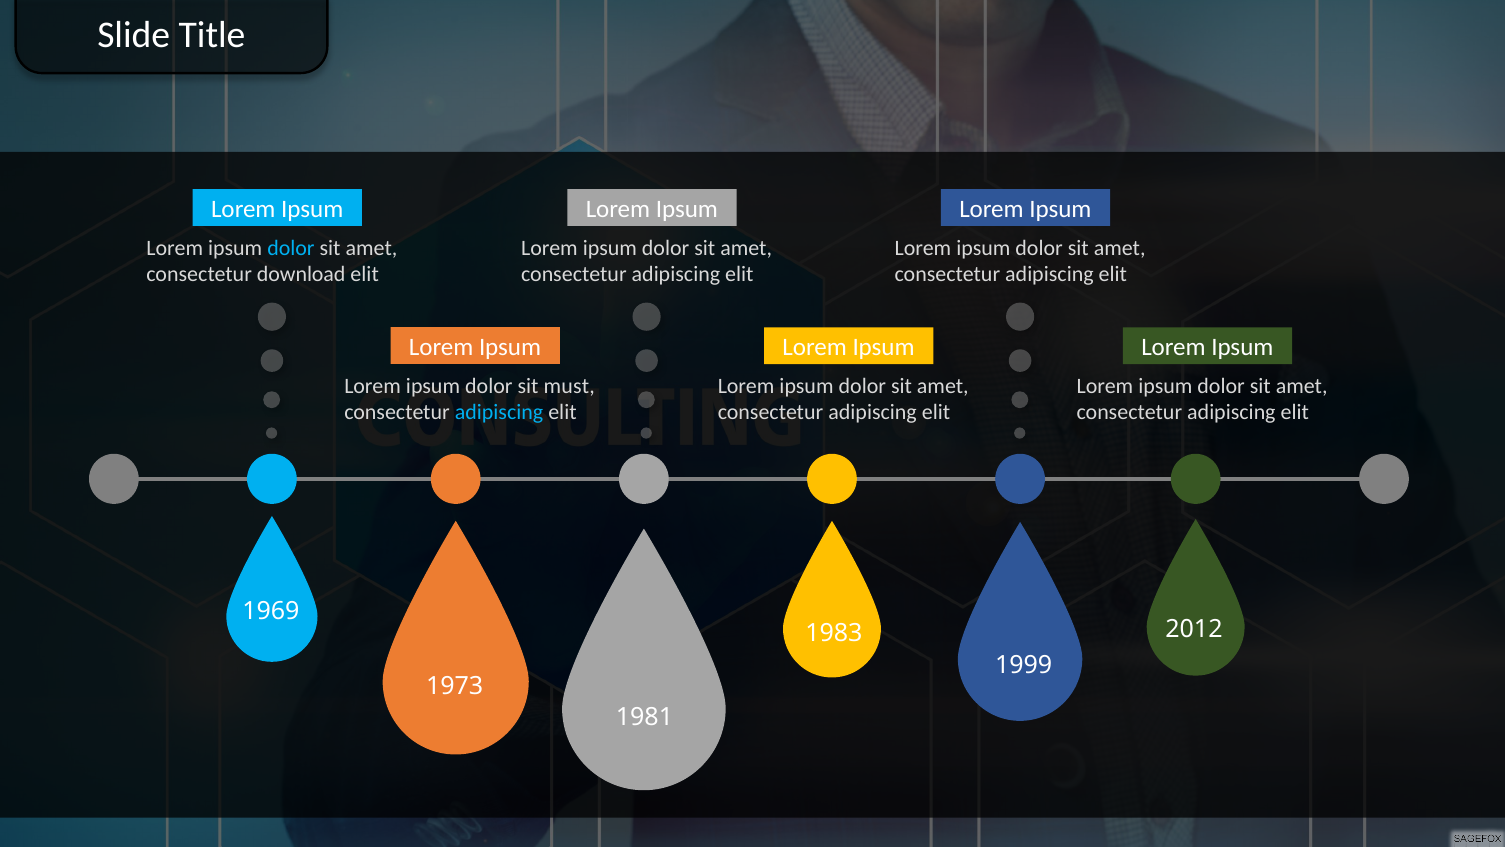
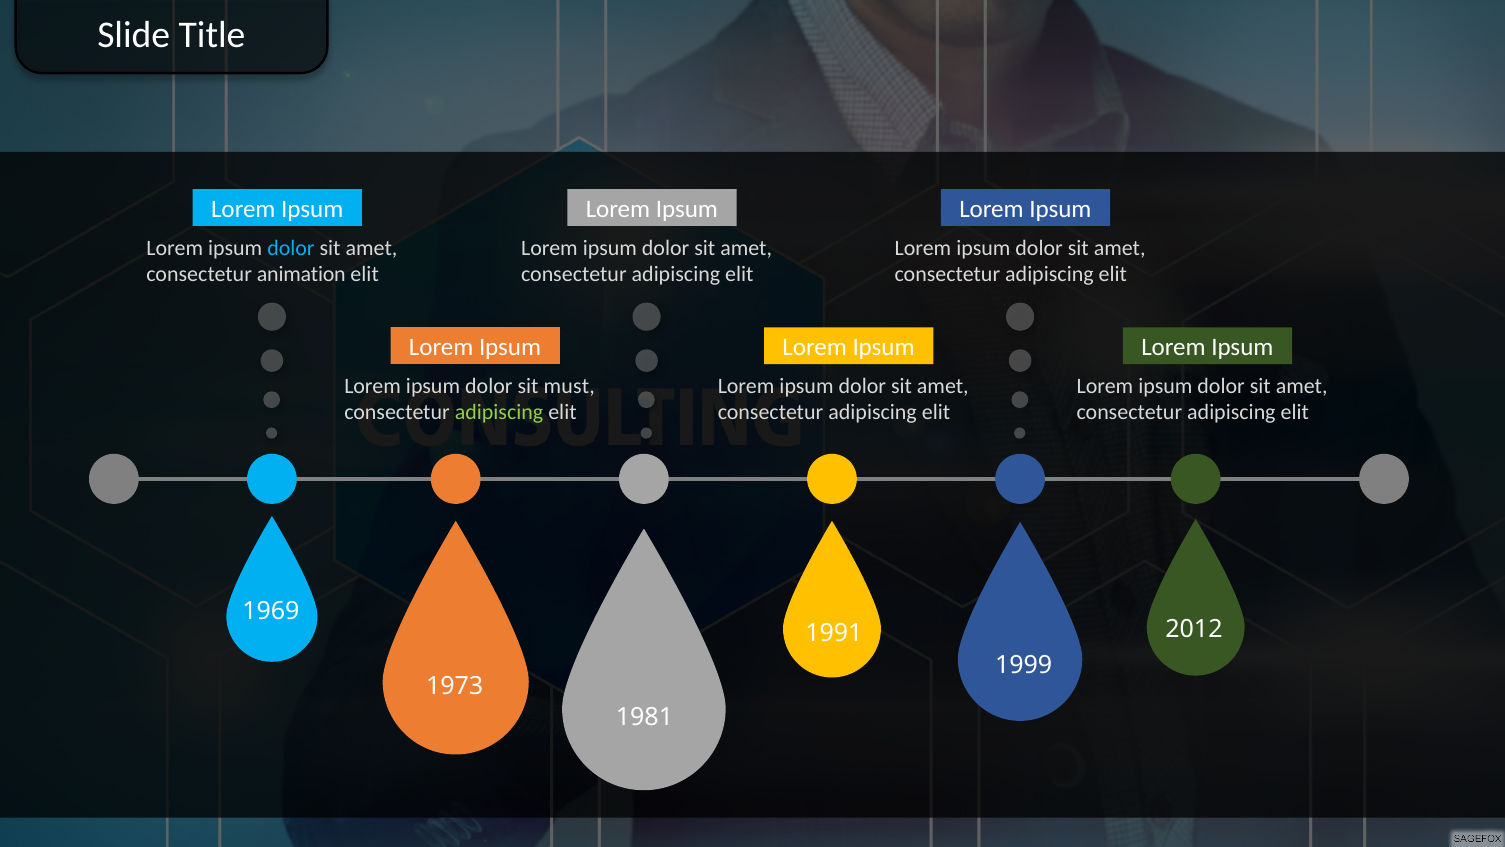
download: download -> animation (301, 274)
adipiscing colour: light blue -> light green (499, 412)
1983: 1983 -> 1991 (834, 633)
